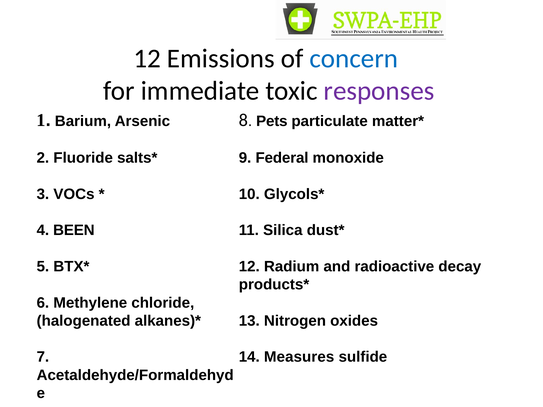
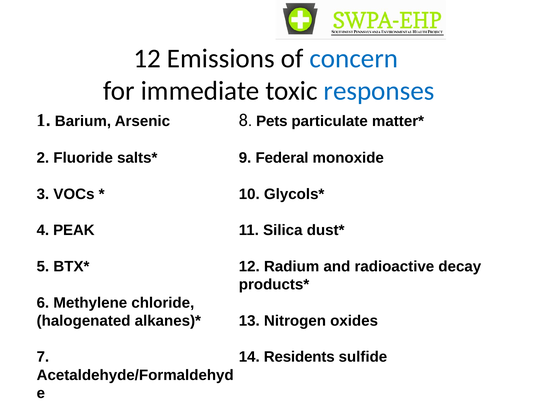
responses colour: purple -> blue (379, 91)
BEEN: BEEN -> PEAK (74, 230)
Measures: Measures -> Residents (299, 357)
